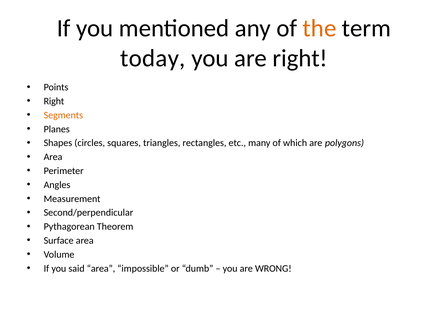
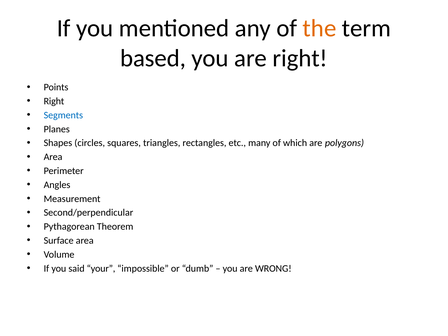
today: today -> based (153, 58)
Segments colour: orange -> blue (63, 115)
said area: area -> your (101, 268)
